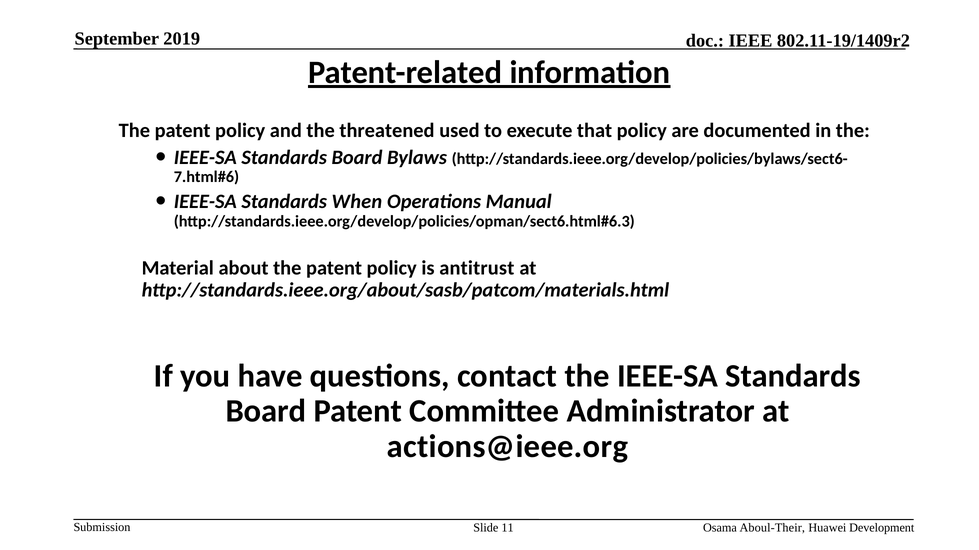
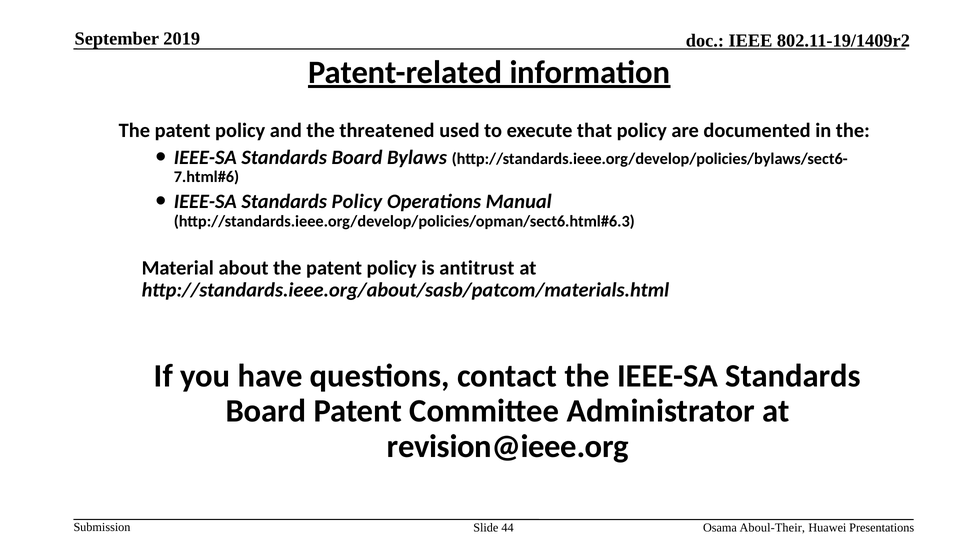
Standards When: When -> Policy (357, 202)
actions@ieee.org: actions@ieee.org -> revision@ieee.org (508, 447)
11: 11 -> 44 (508, 528)
Development: Development -> Presentations (882, 528)
